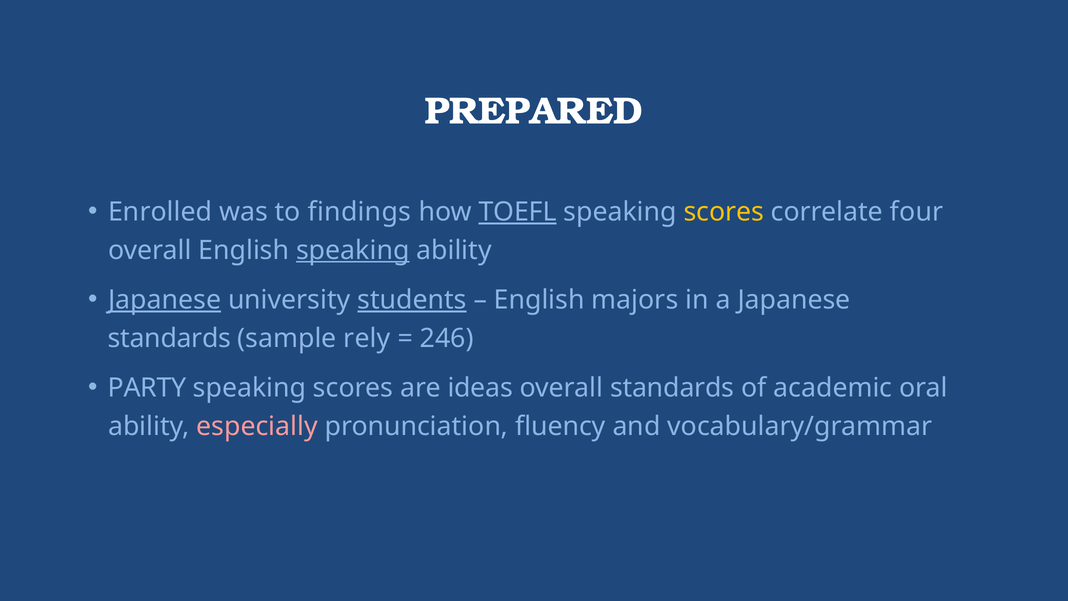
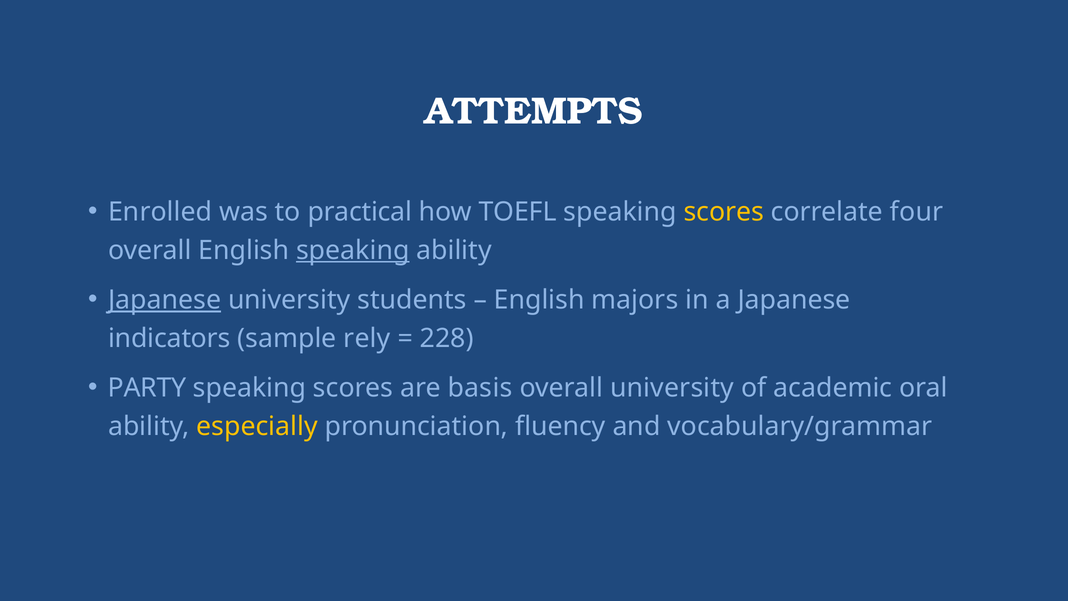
PREPARED: PREPARED -> ATTEMPTS (534, 111)
findings: findings -> practical (360, 212)
TOEFL underline: present -> none (518, 212)
students underline: present -> none (412, 300)
standards: standards -> indicators (169, 338)
246: 246 -> 228 (447, 338)
ideas: ideas -> basis (480, 388)
overall standards: standards -> university (672, 388)
especially colour: pink -> yellow (257, 426)
